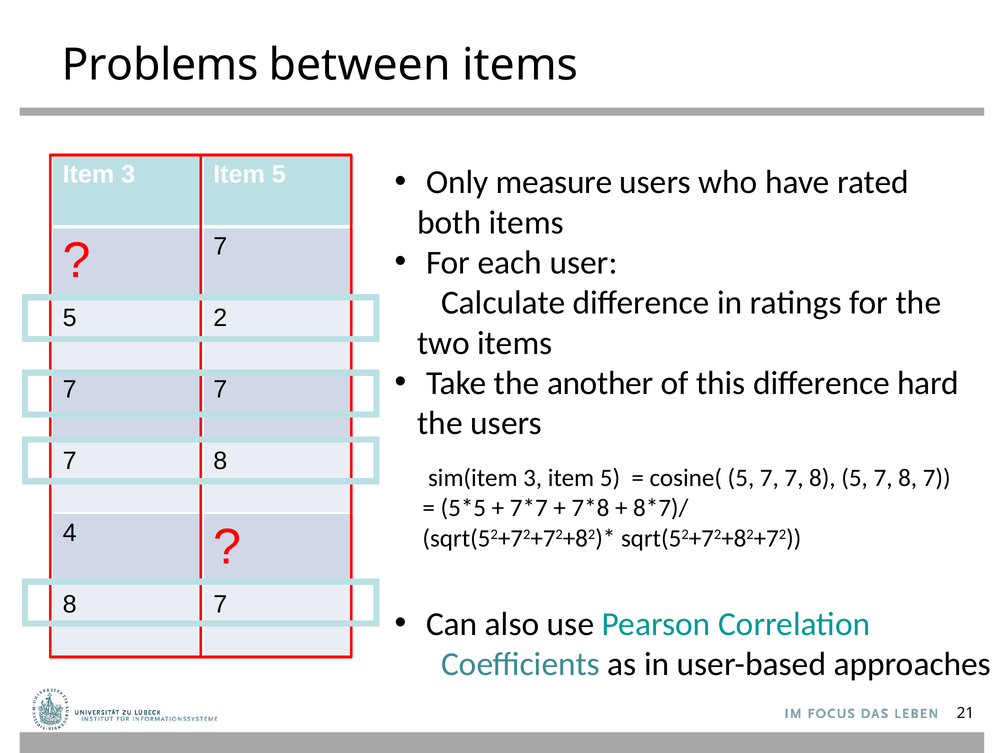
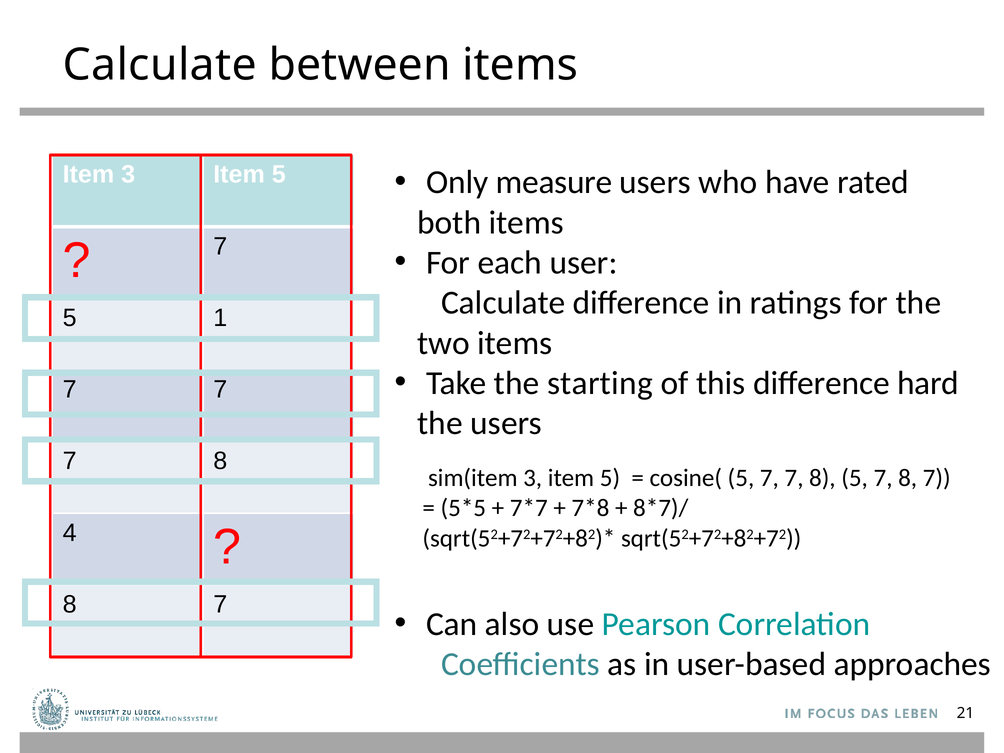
Problems: Problems -> Calculate (160, 65)
2: 2 -> 1 (220, 318)
another: another -> starting (600, 383)
